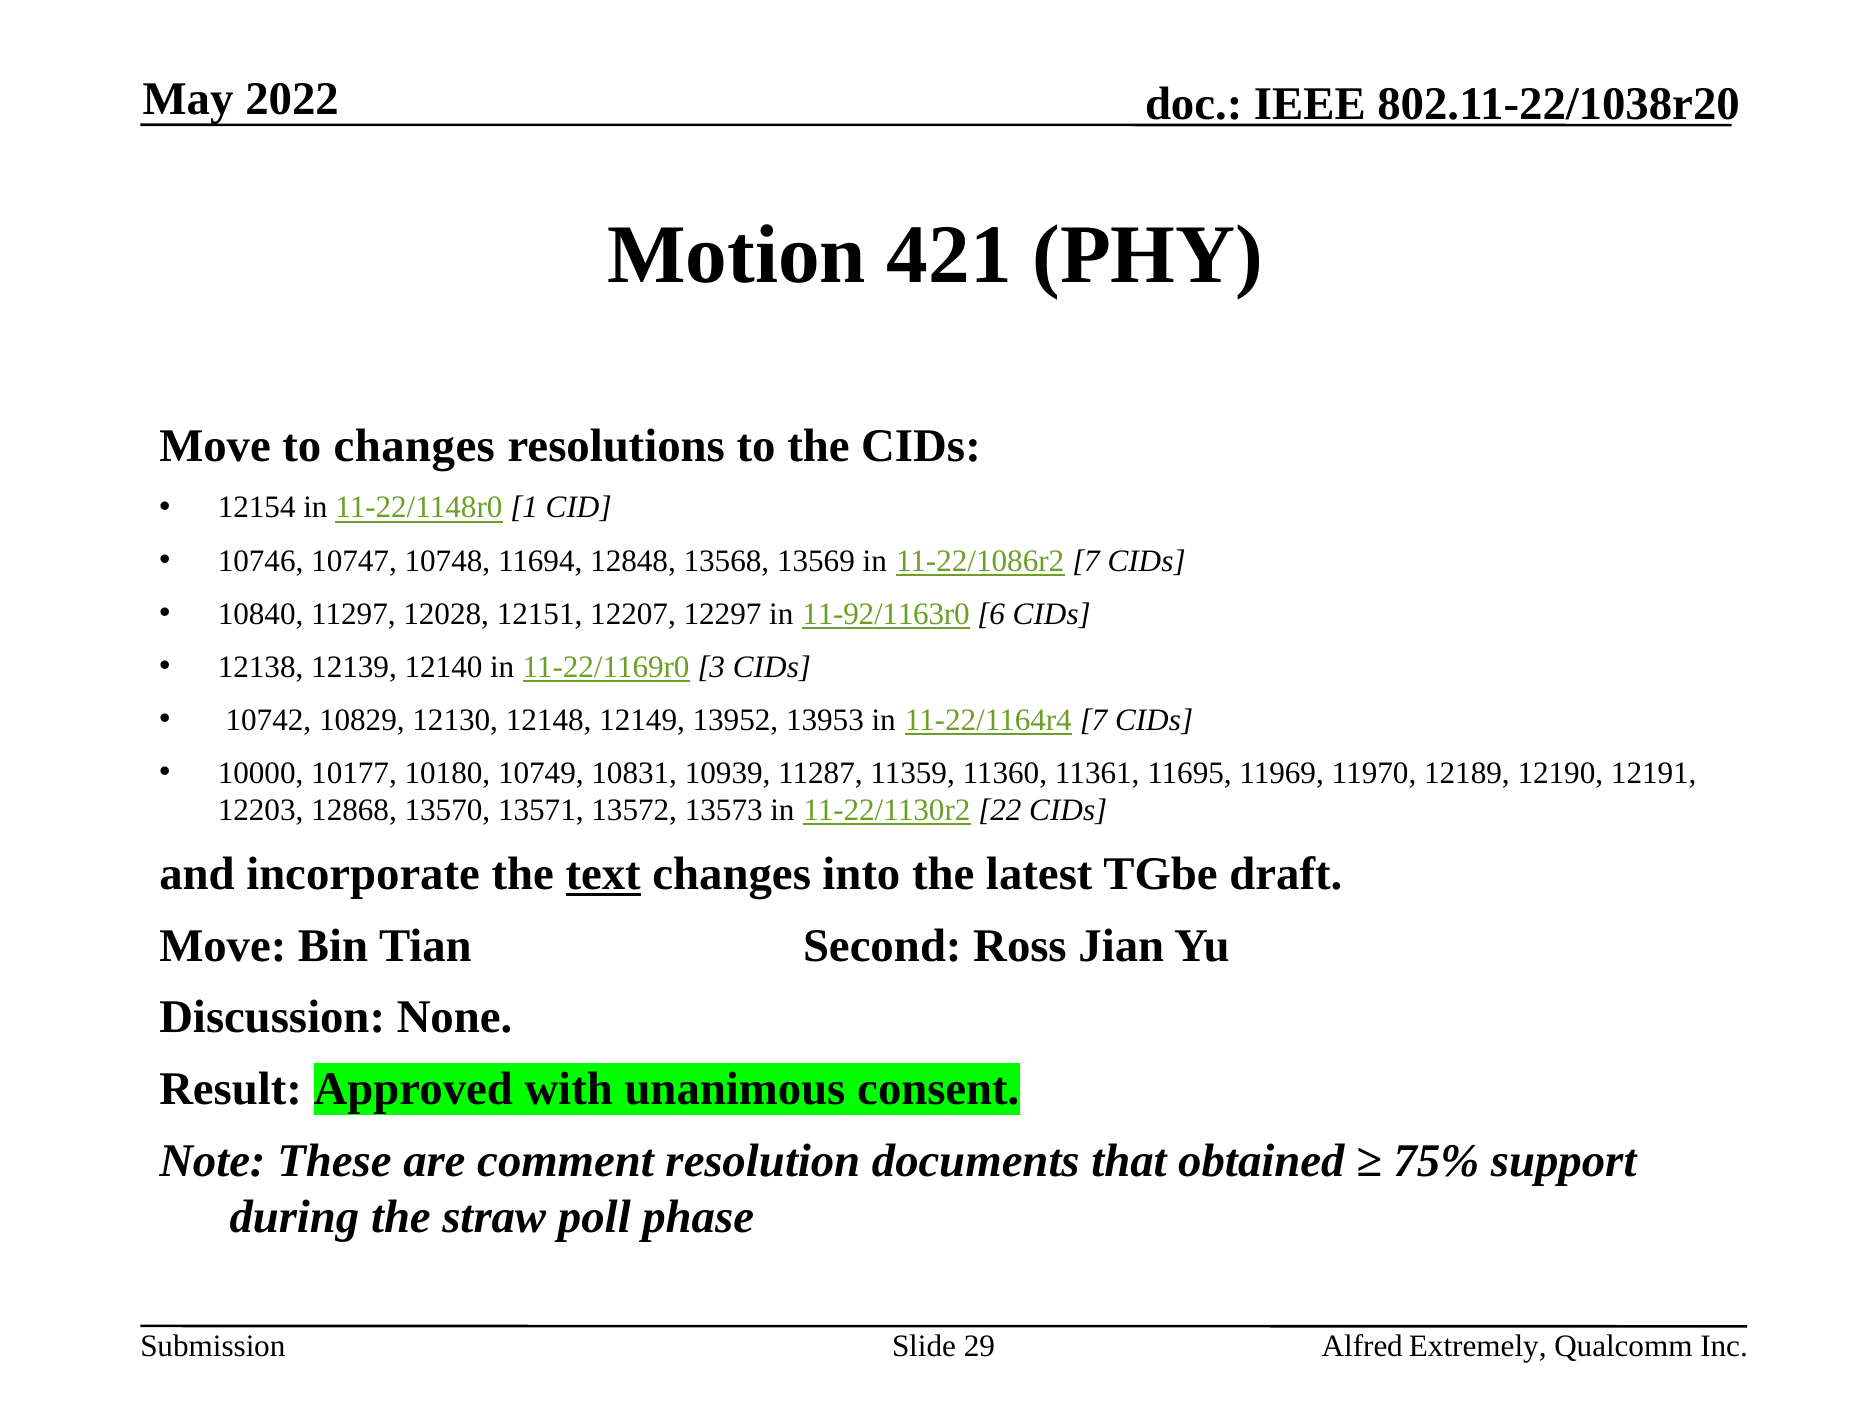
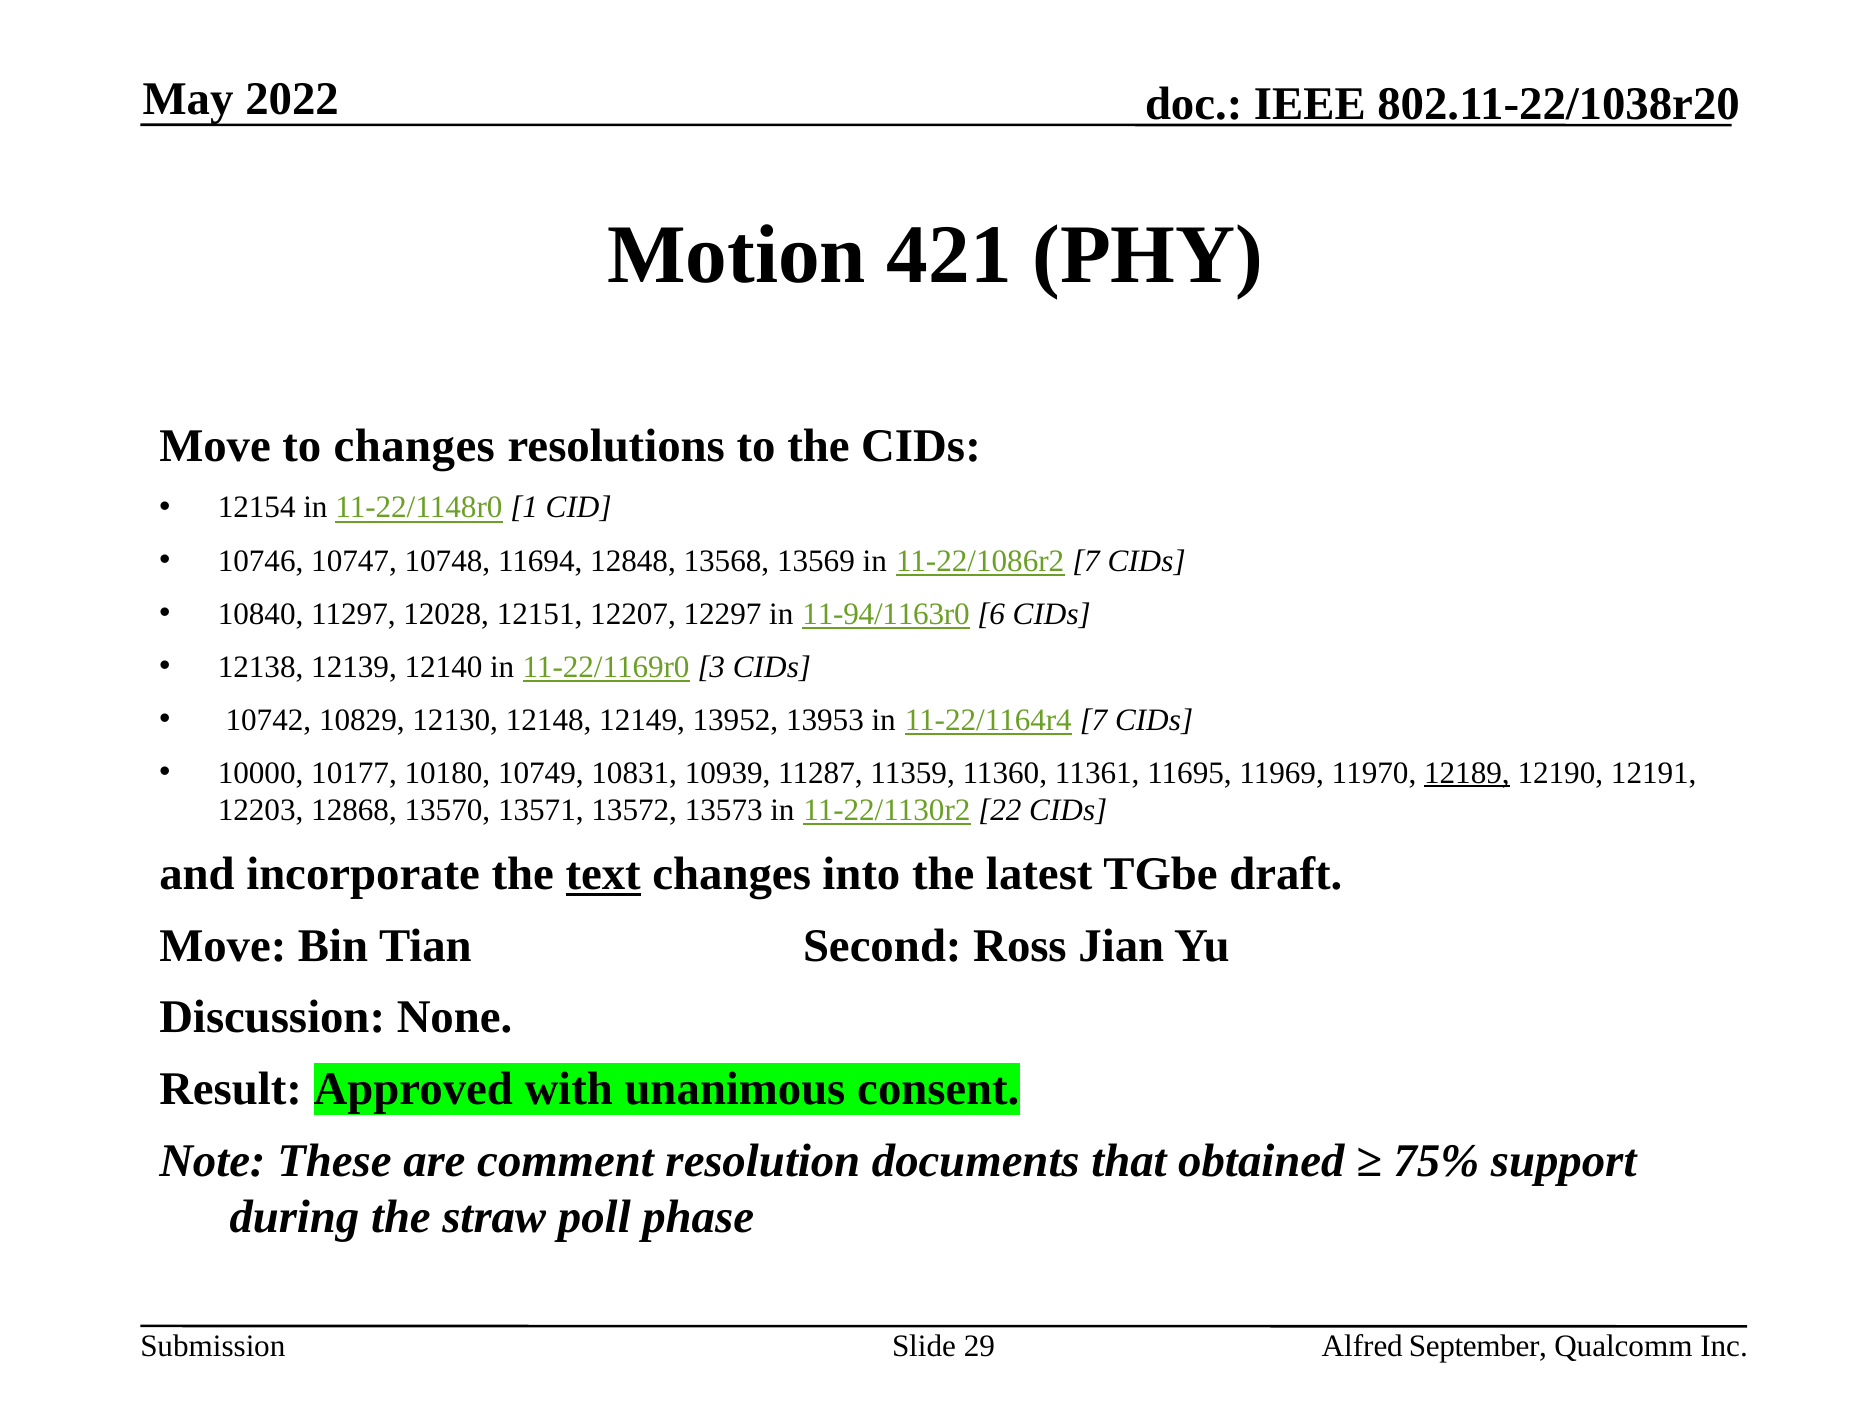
11-92/1163r0: 11-92/1163r0 -> 11-94/1163r0 (886, 614)
12189 underline: none -> present (1467, 773)
Extremely: Extremely -> September (1478, 1347)
